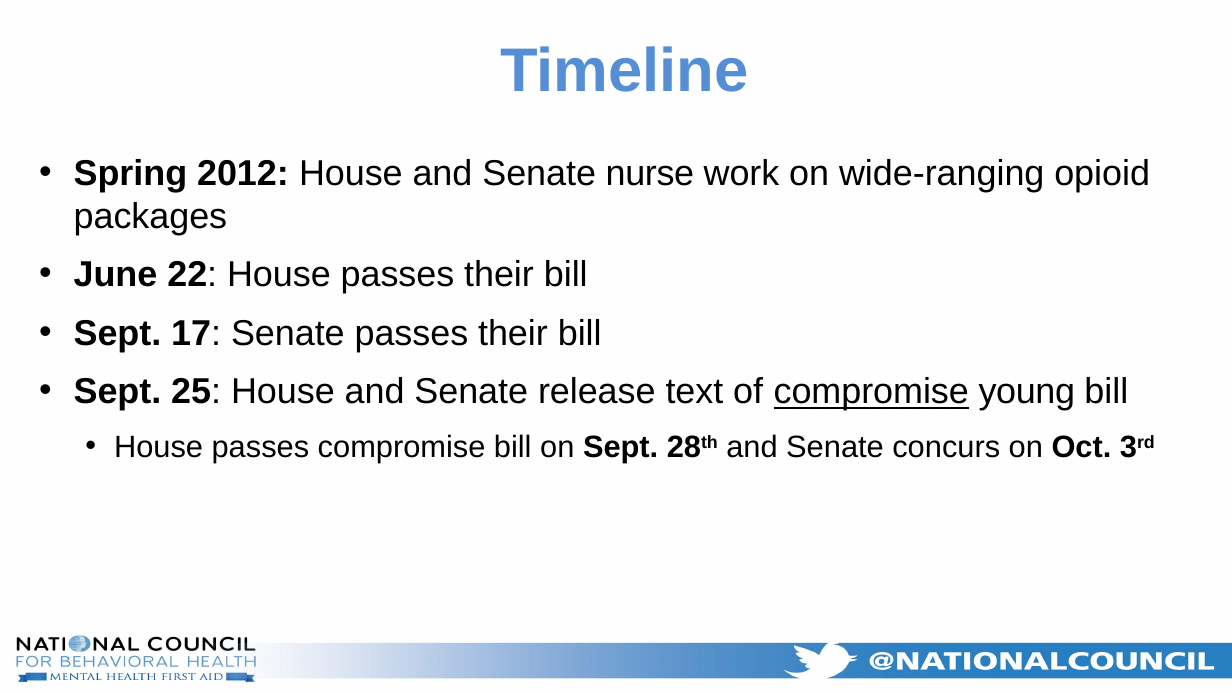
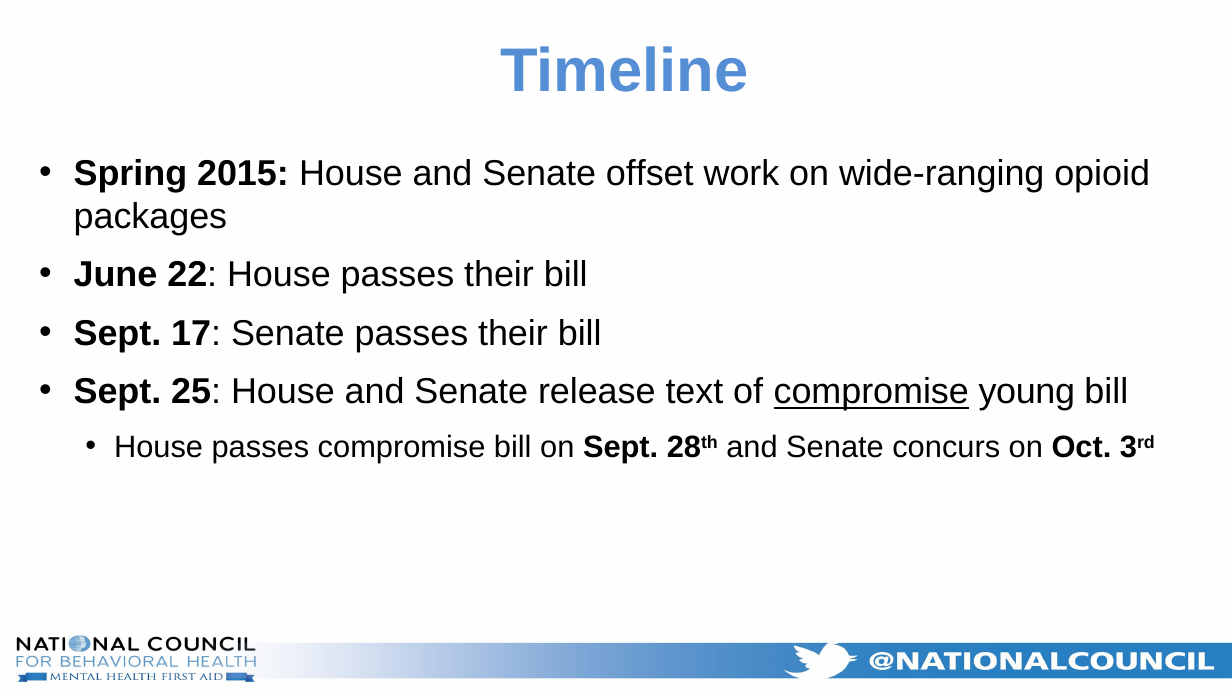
2012: 2012 -> 2015 (243, 173)
nurse: nurse -> offset (650, 173)
